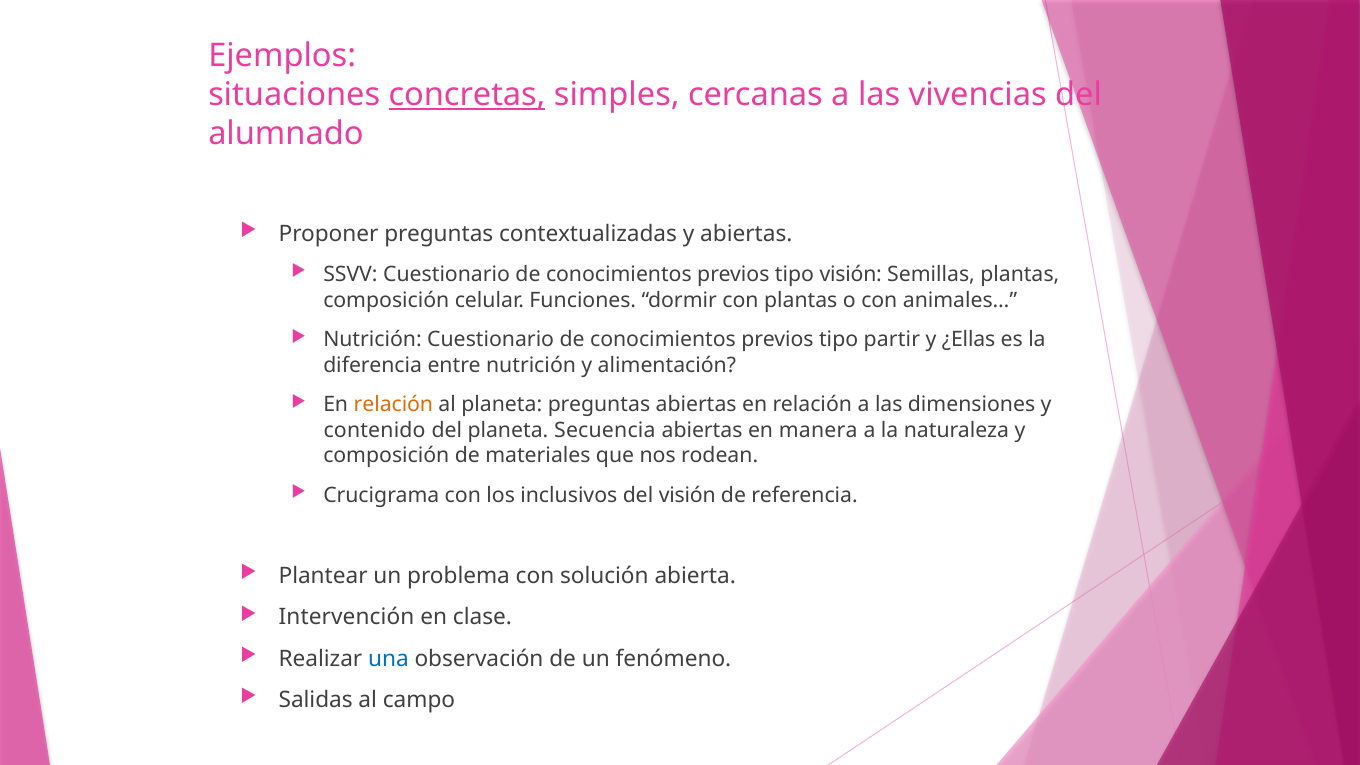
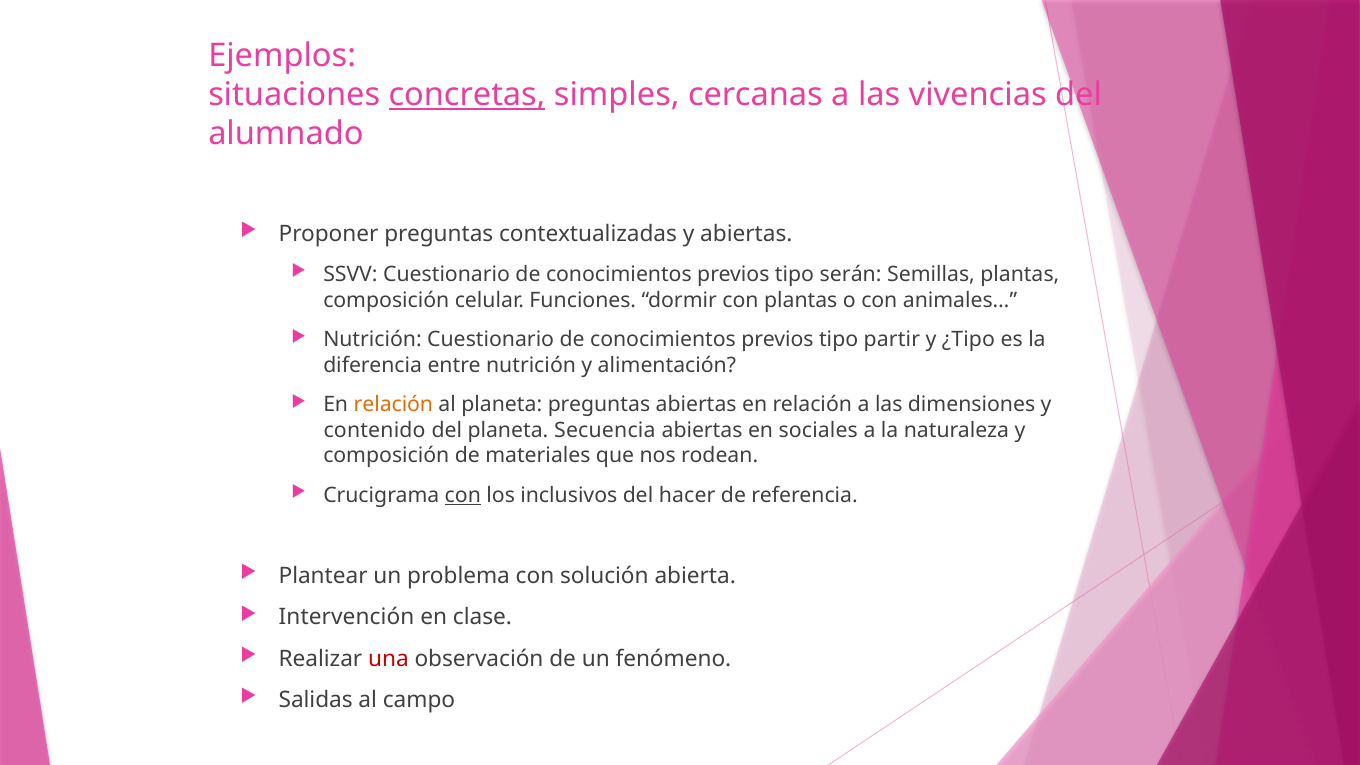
tipo visión: visión -> serán (851, 275)
¿Ellas: ¿Ellas -> ¿Tipo (969, 340)
manera: manera -> sociales (818, 430)
con underline: none -> present (463, 496)
del visión: visión -> hacer (687, 496)
una colour: blue -> red (388, 659)
